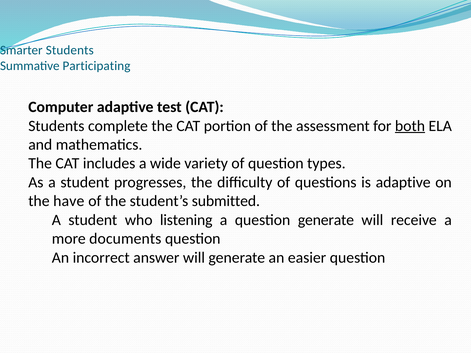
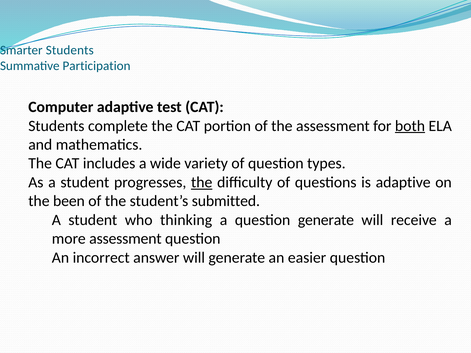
Participating: Participating -> Participation (97, 66)
the underline: none -> present (202, 182)
have: have -> been (69, 201)
listening: listening -> thinking (186, 220)
more documents: documents -> assessment (125, 239)
